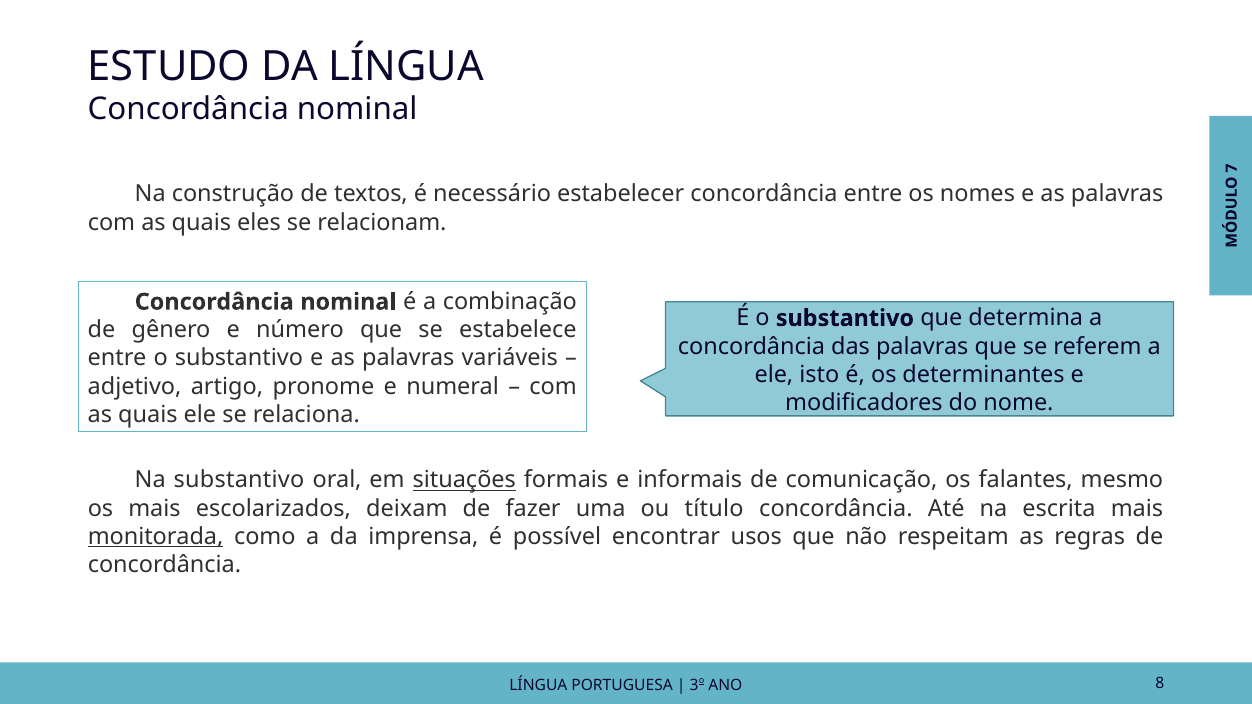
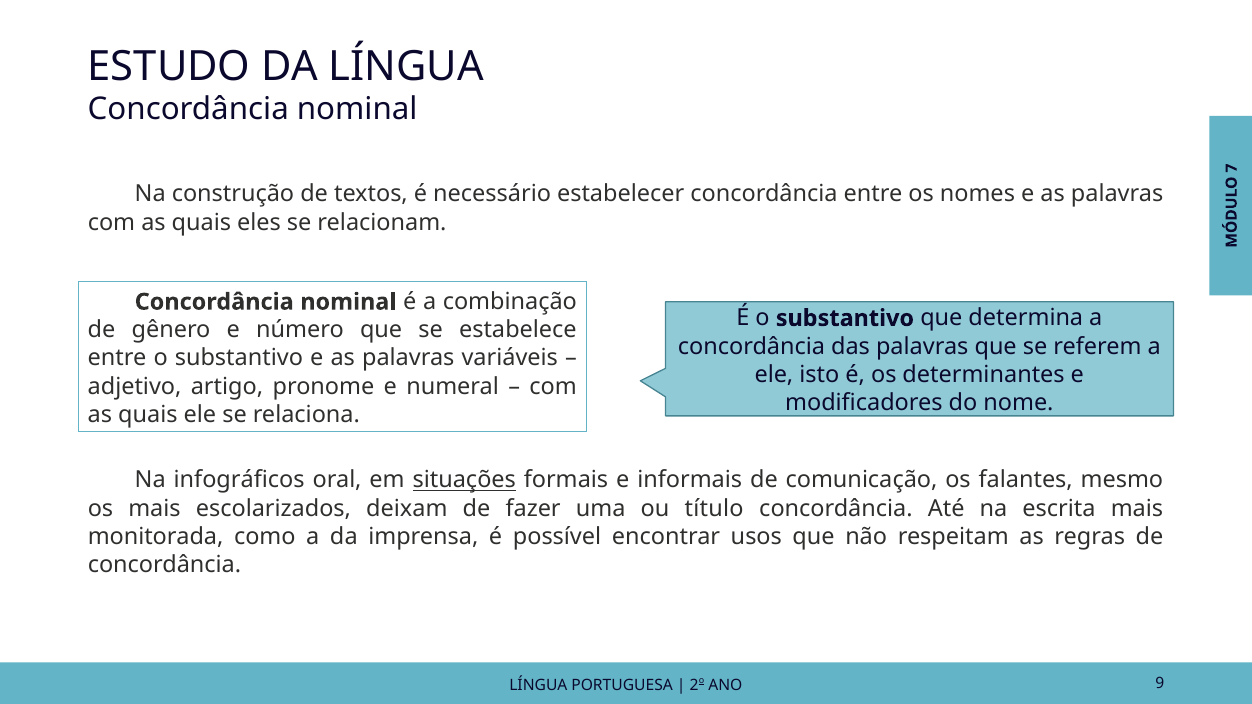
Na substantivo: substantivo -> infográficos (239, 480)
monitorada underline: present -> none (156, 537)
3: 3 -> 2 (694, 685)
8: 8 -> 9 (1160, 684)
